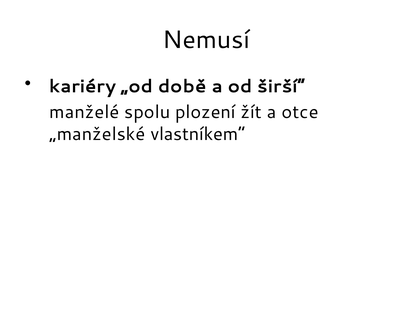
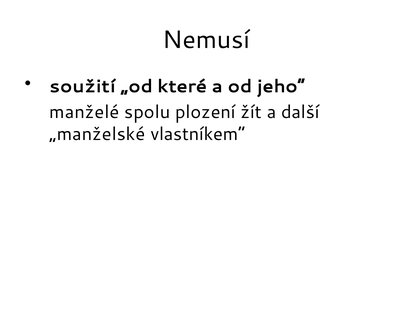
kariéry: kariéry -> soužití (83, 86)
době: době -> které (182, 86)
širší“: širší“ -> jeho“ (281, 86)
otce: otce -> další (300, 112)
